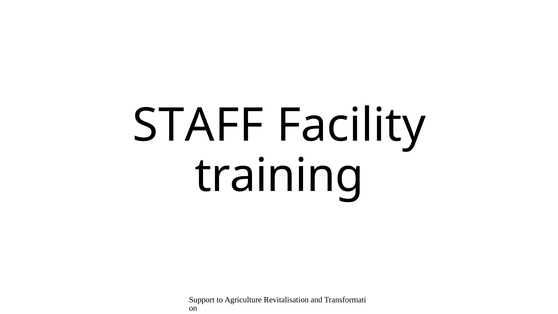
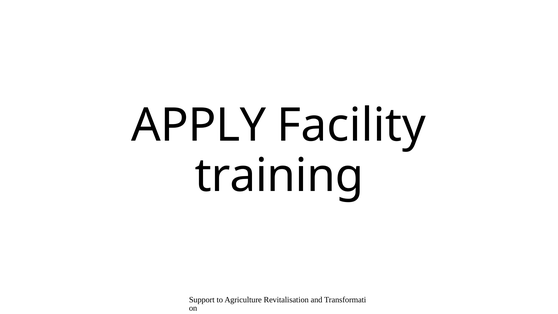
STAFF: STAFF -> APPLY (199, 126)
